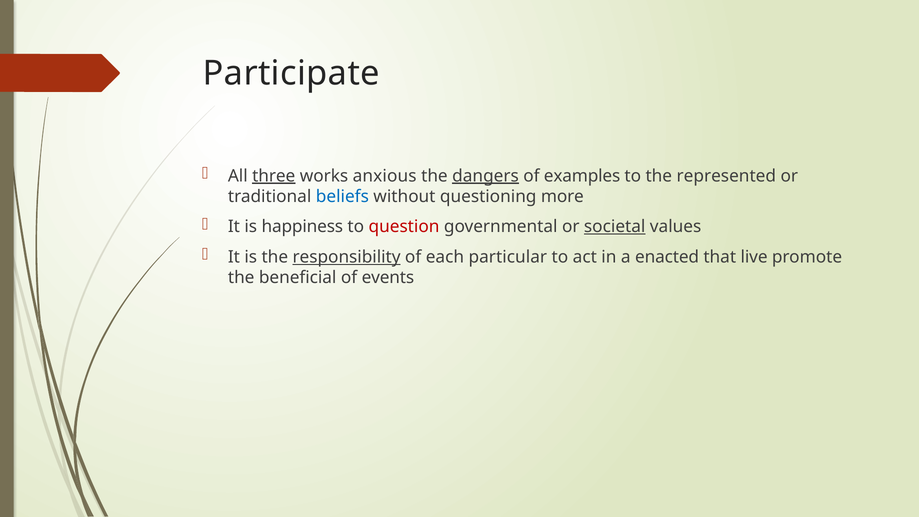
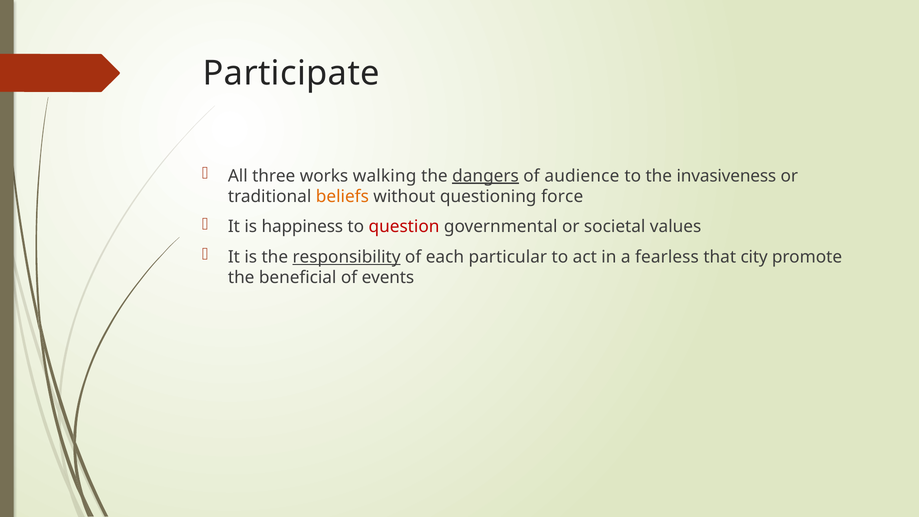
three underline: present -> none (274, 176)
anxious: anxious -> walking (385, 176)
examples: examples -> audience (582, 176)
represented: represented -> invasiveness (726, 176)
beliefs colour: blue -> orange (342, 197)
more: more -> force (562, 197)
societal underline: present -> none (615, 227)
enacted: enacted -> fearless (667, 257)
live: live -> city (754, 257)
